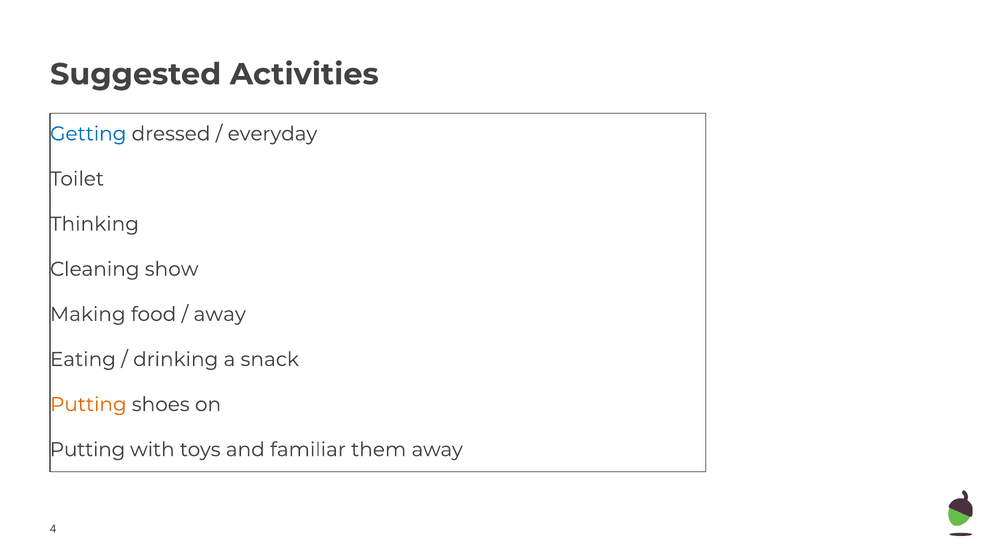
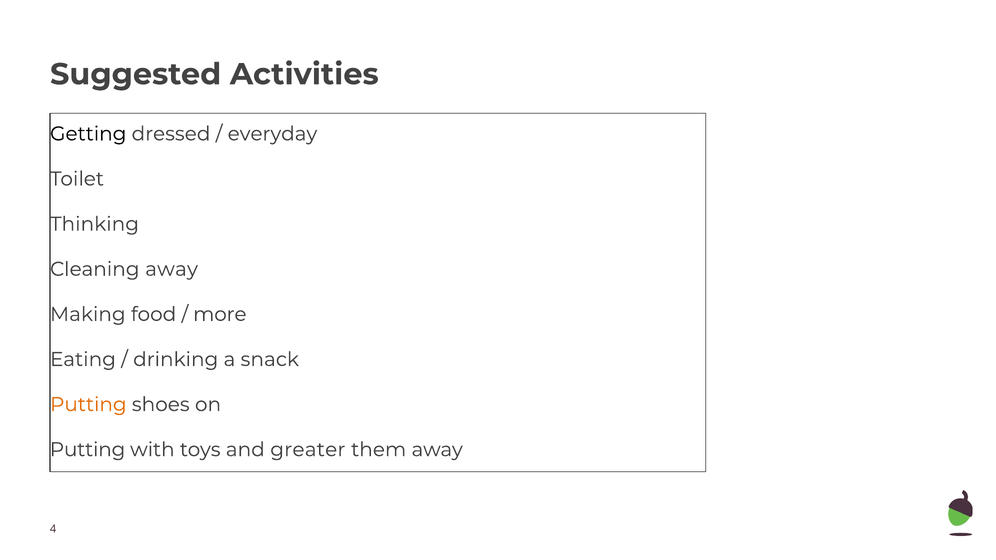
Getting colour: blue -> black (88, 134)
Cleaning show: show -> away (172, 269)
away: away -> more (220, 314)
familiar: familiar -> greater (308, 450)
